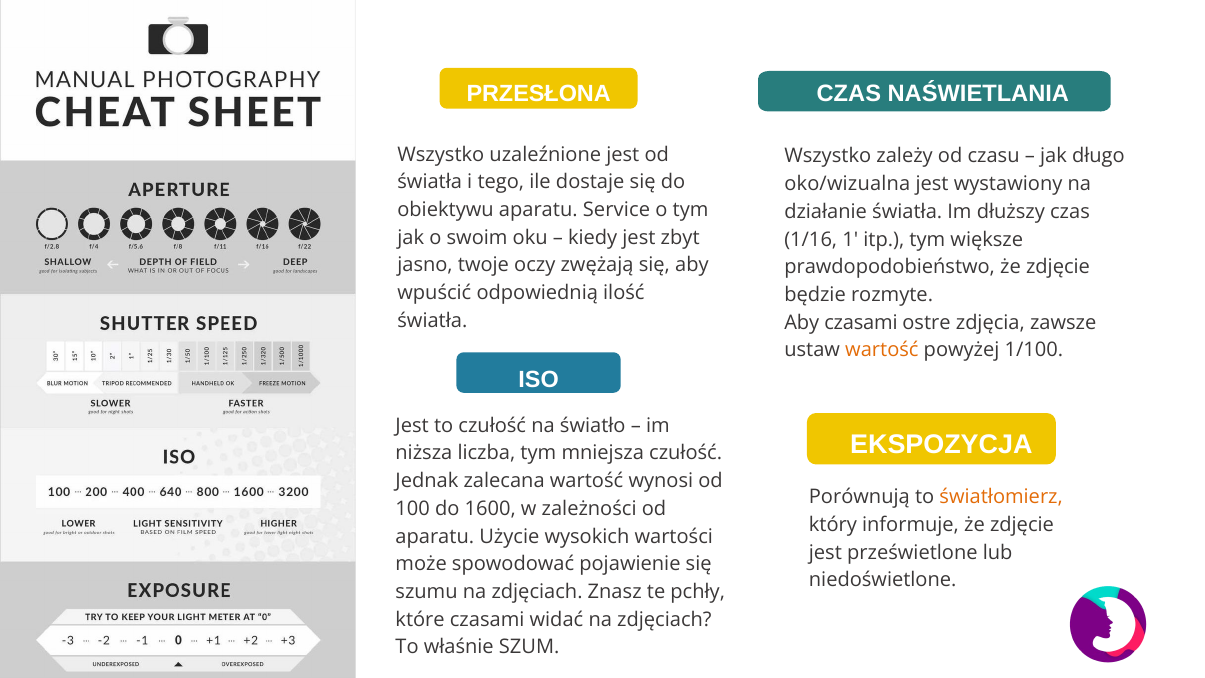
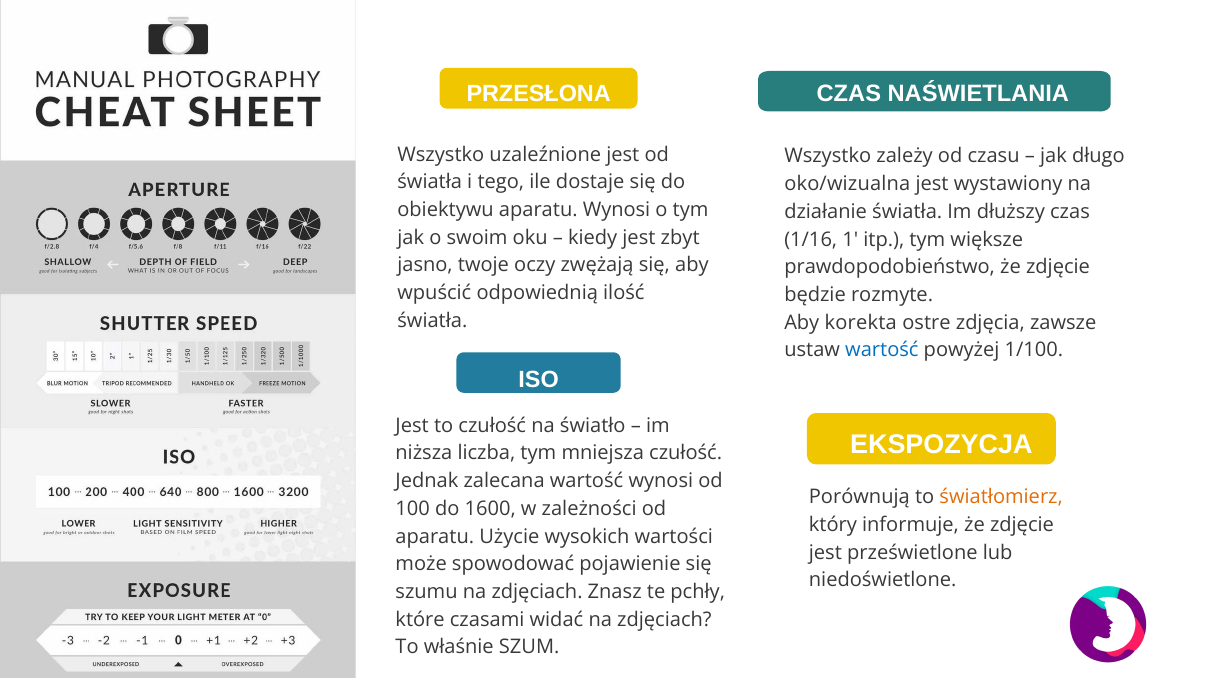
aparatu Service: Service -> Wynosi (617, 210)
Aby czasami: czasami -> korekta (861, 322)
wartość colour: orange -> blue (882, 350)
